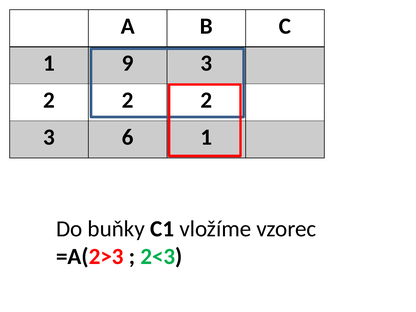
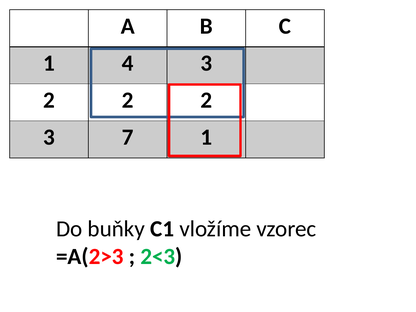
9: 9 -> 4 (128, 63)
6: 6 -> 7 (128, 137)
